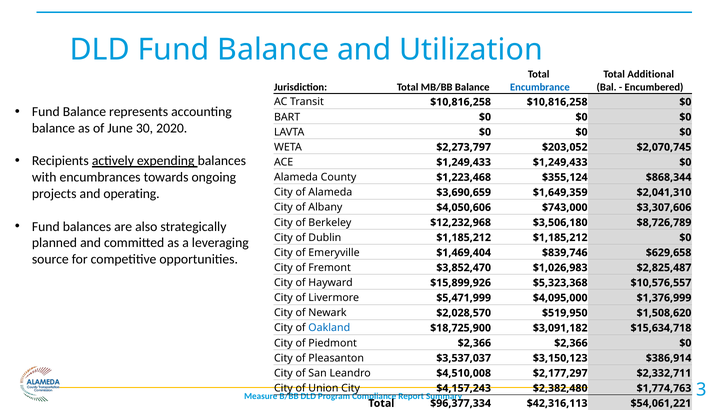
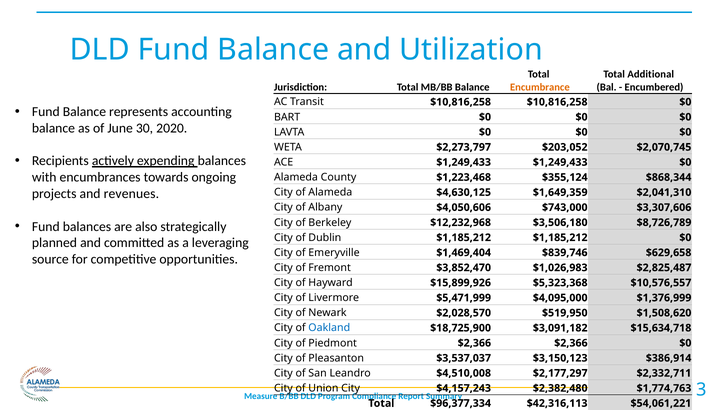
Encumbrance colour: blue -> orange (540, 87)
operating: operating -> revenues (131, 194)
$3,690,659: $3,690,659 -> $4,630,125 (464, 192)
